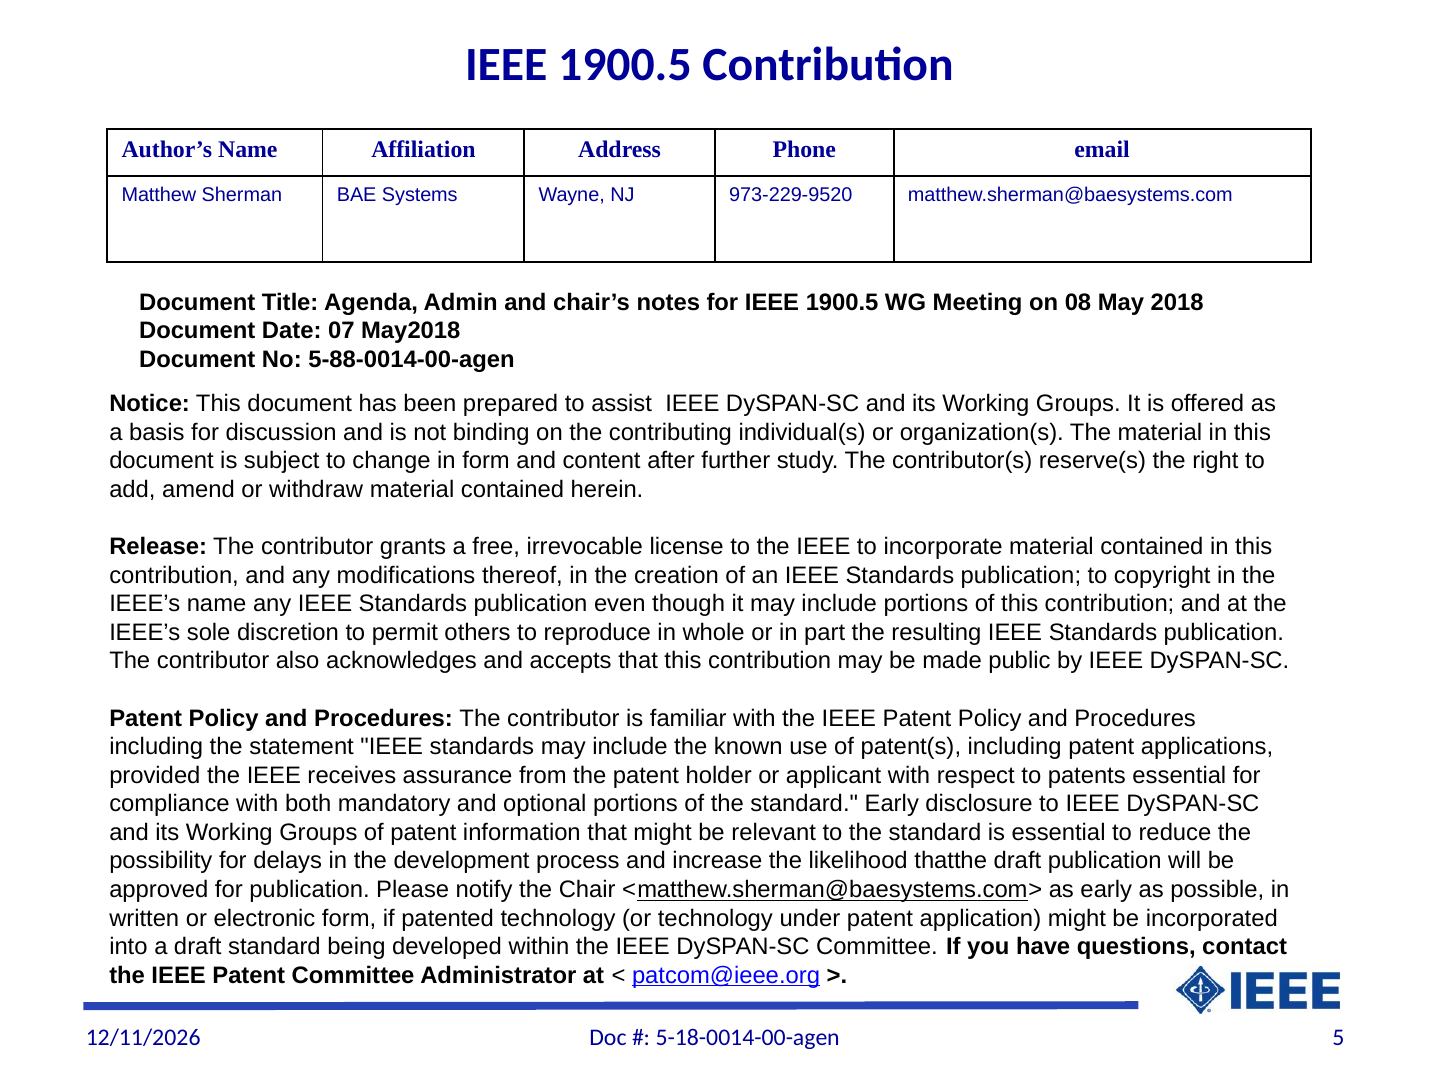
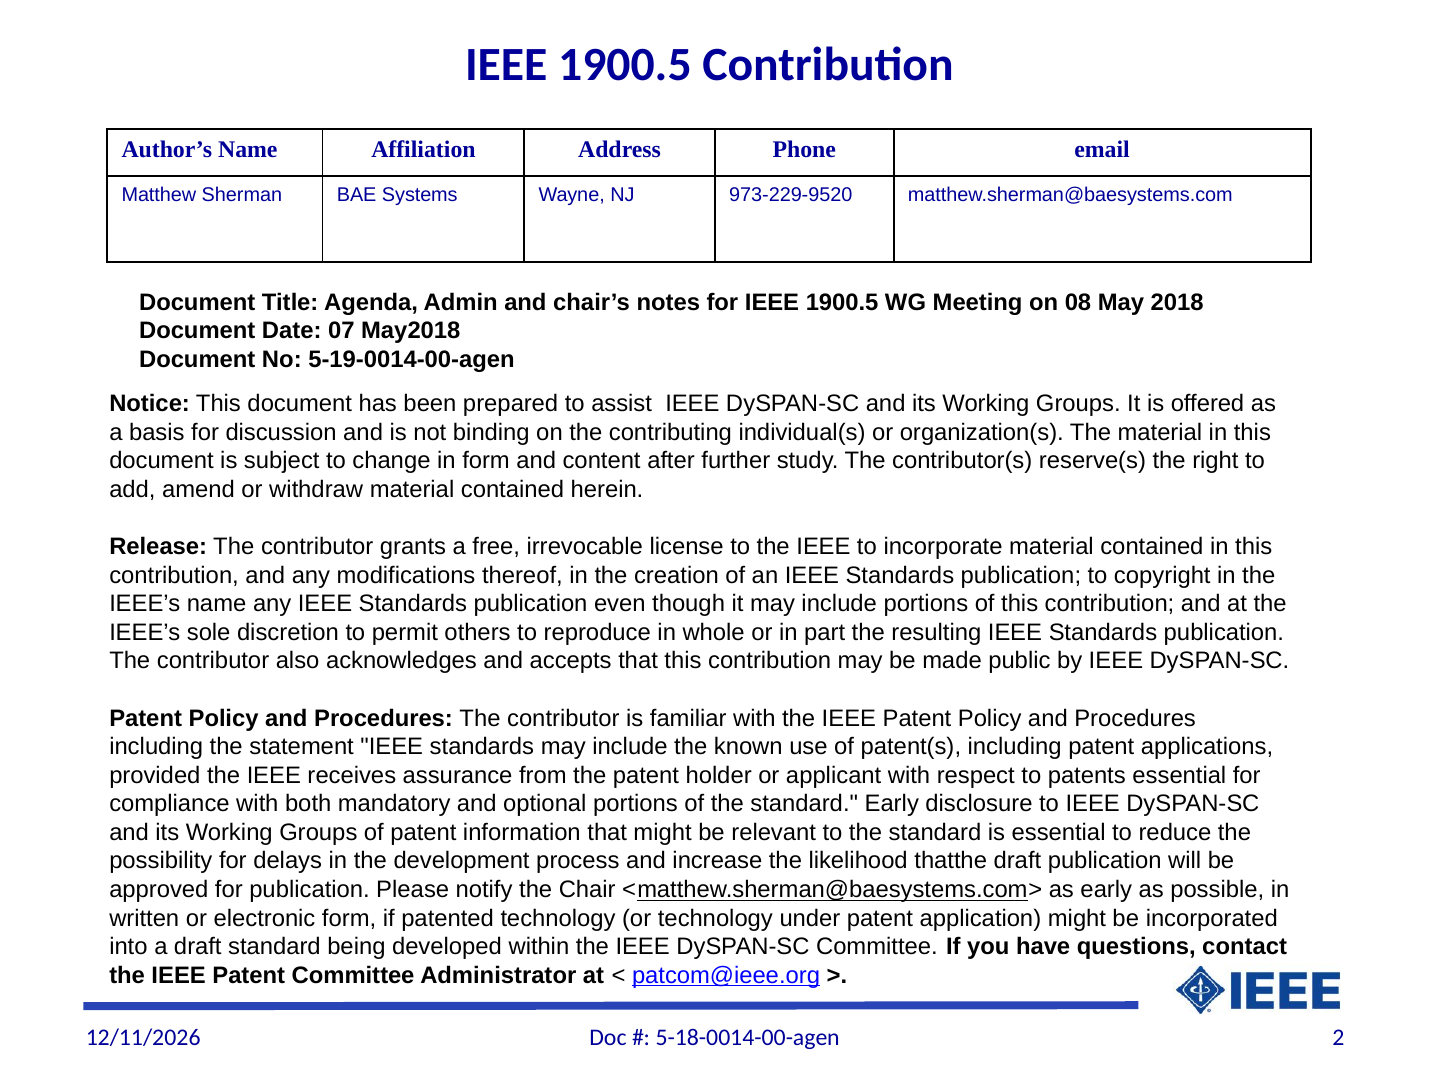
5-88-0014-00-agen: 5-88-0014-00-agen -> 5-19-0014-00-agen (411, 360)
5: 5 -> 2 (1338, 1038)
